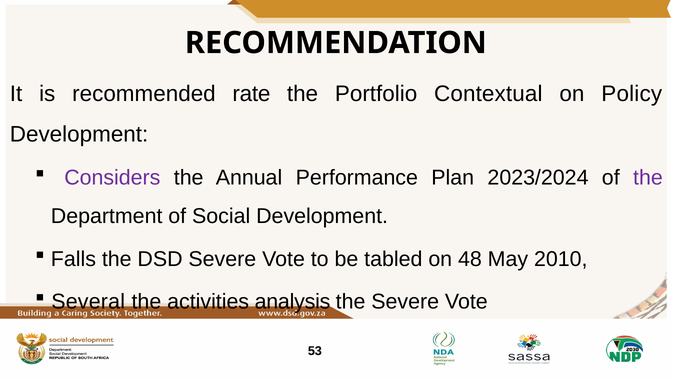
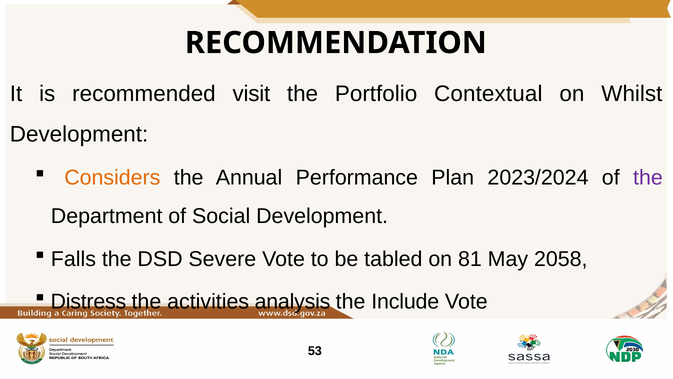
rate: rate -> visit (251, 94)
Policy: Policy -> Whilst (632, 94)
Considers colour: purple -> orange (112, 178)
48: 48 -> 81 (470, 259)
2010: 2010 -> 2058 (561, 259)
Several: Several -> Distress (88, 301)
the Severe: Severe -> Include (405, 301)
